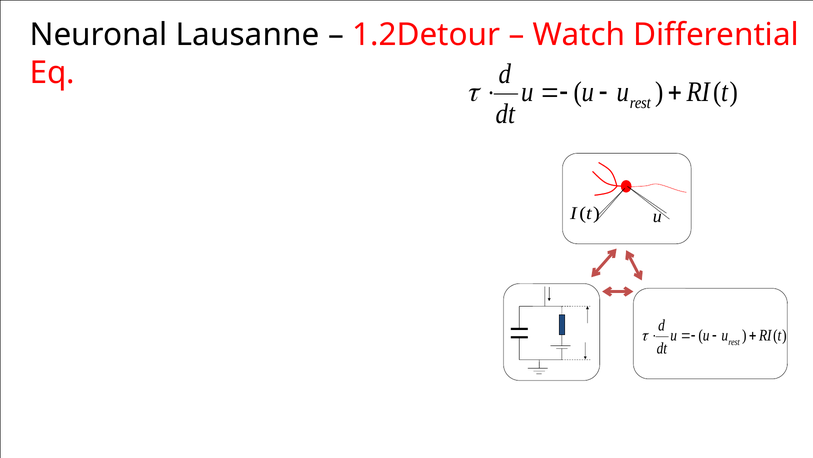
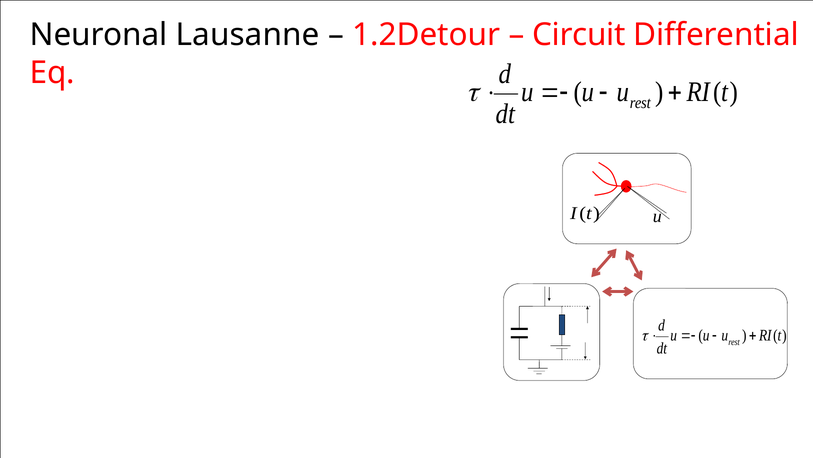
Watch: Watch -> Circuit (579, 35)
